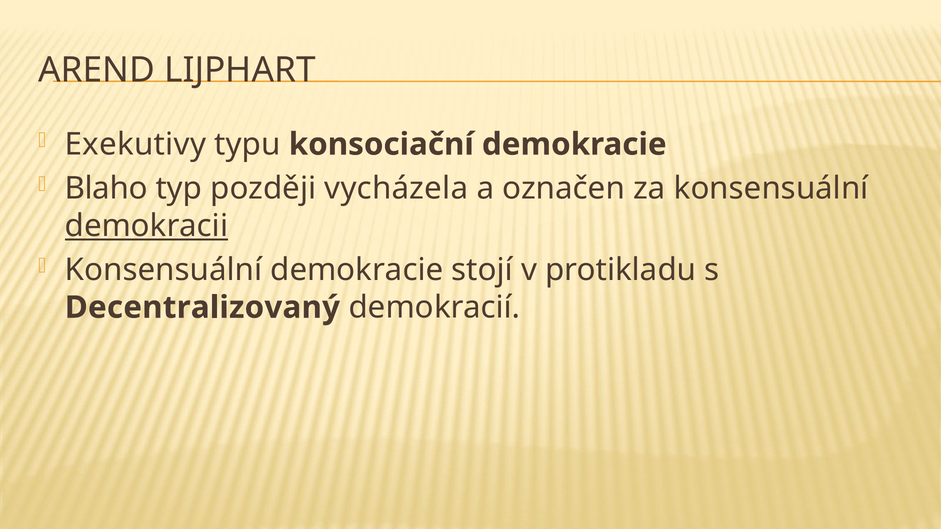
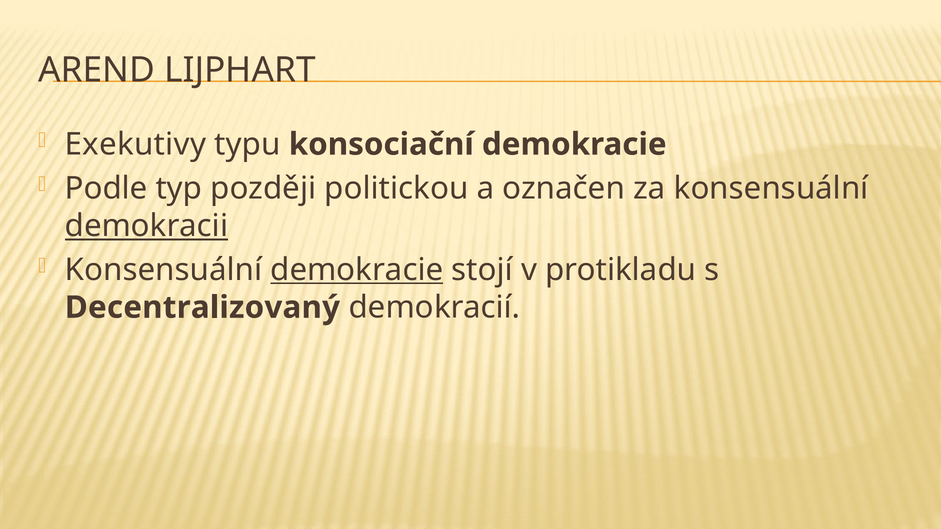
Blaho: Blaho -> Podle (106, 188)
vycházela: vycházela -> politickou (396, 188)
demokracie underline: none -> present (357, 270)
